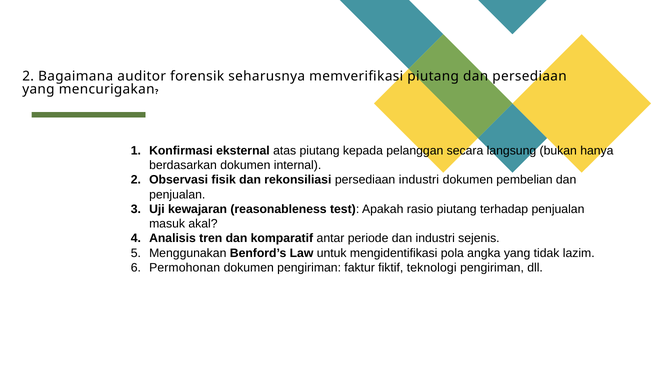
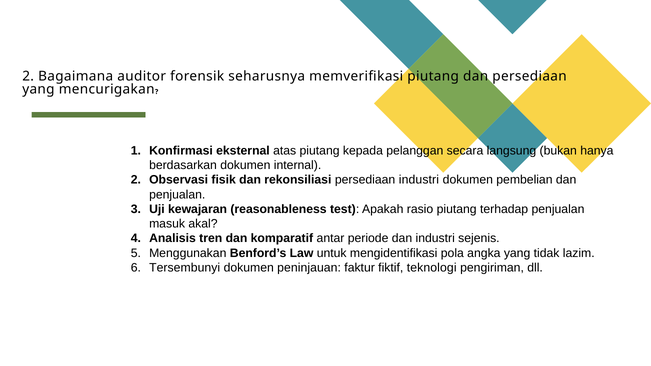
Permohonan: Permohonan -> Tersembunyi (185, 268)
dokumen pengiriman: pengiriman -> peninjauan (309, 268)
